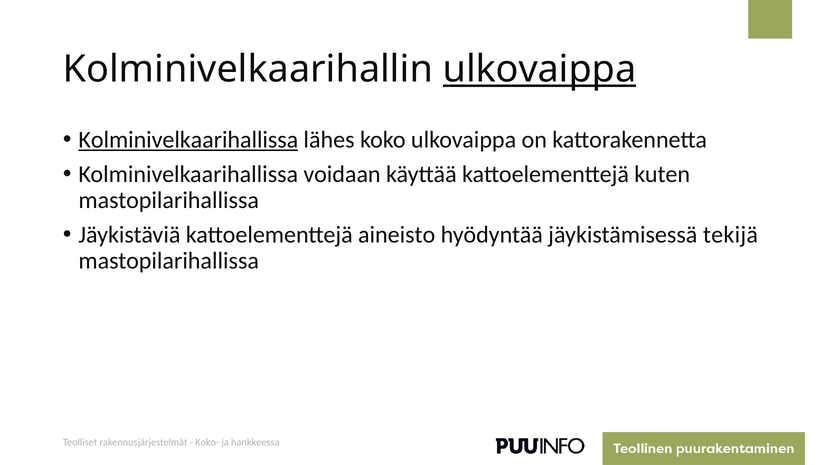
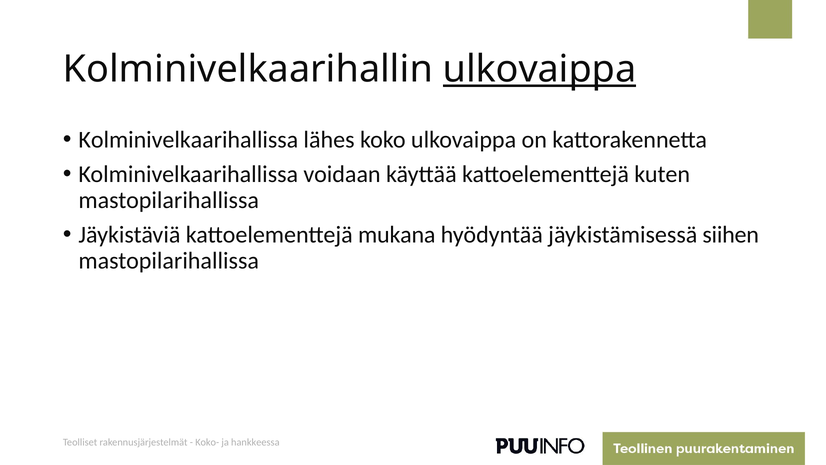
Kolminivelkaarihallissa underline: present -> none (188, 140)
aineisto: aineisto -> mukana (397, 235)
tekijä: tekijä -> siihen (731, 235)
